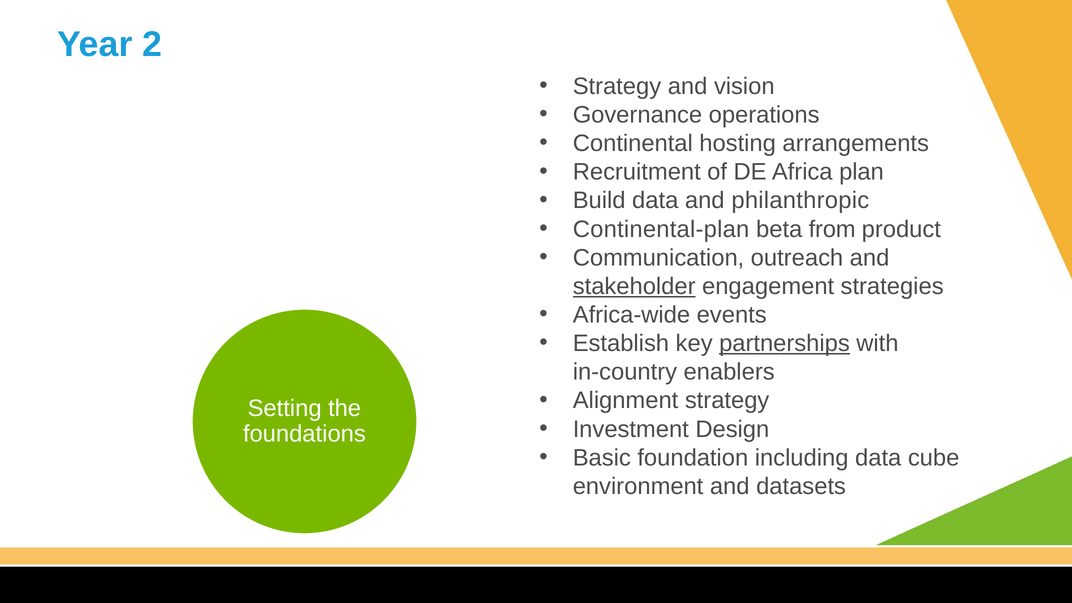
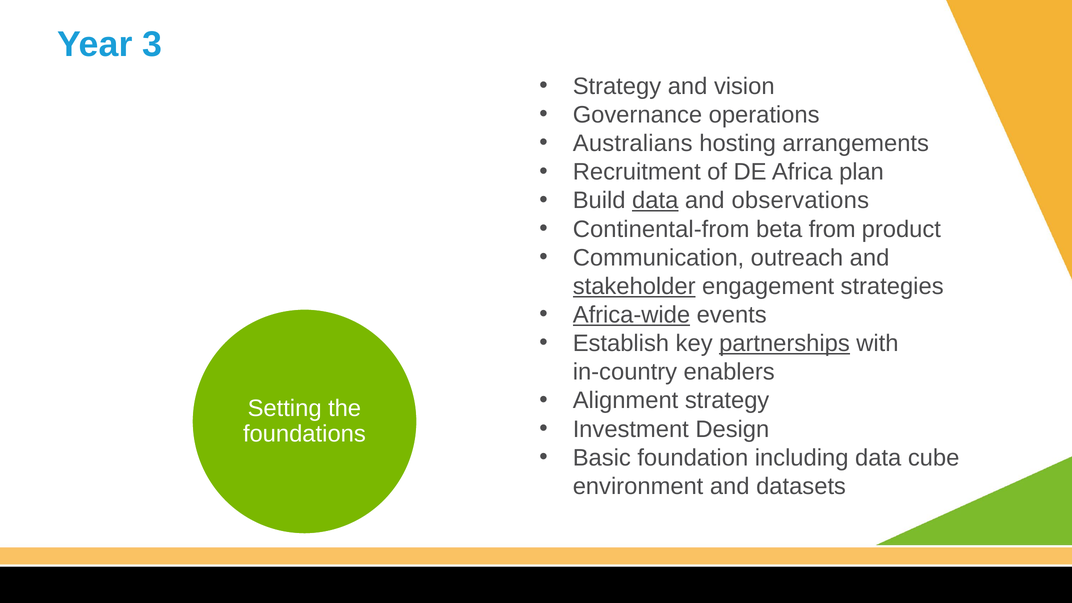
2: 2 -> 3 (152, 44)
Continental: Continental -> Australians (633, 143)
data underline: none -> present (655, 201)
philanthropic: philanthropic -> observations (800, 201)
Continental-plan: Continental-plan -> Continental-from (661, 229)
Africa-wide underline: none -> present (631, 315)
